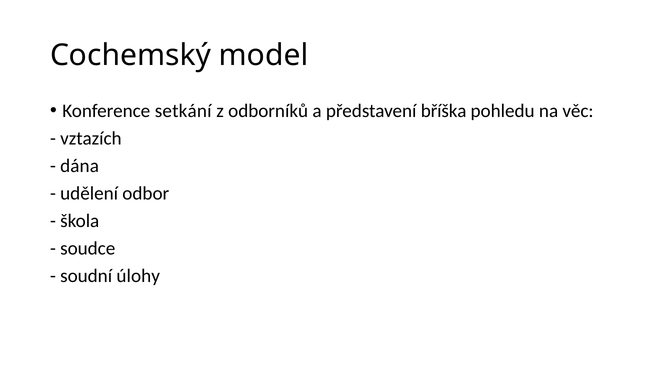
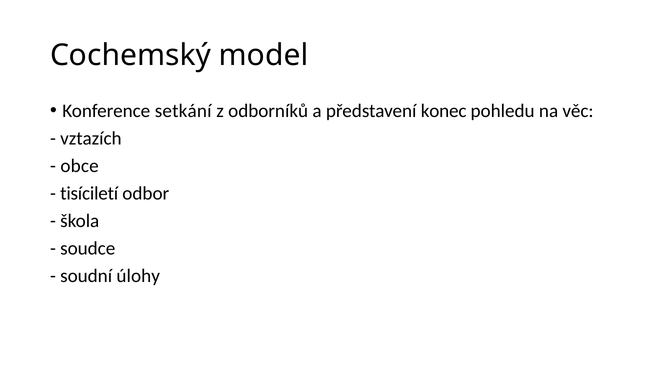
bříška: bříška -> konec (444, 111)
dána: dána -> obce (80, 166)
udělení: udělení -> tisíciletí (89, 193)
